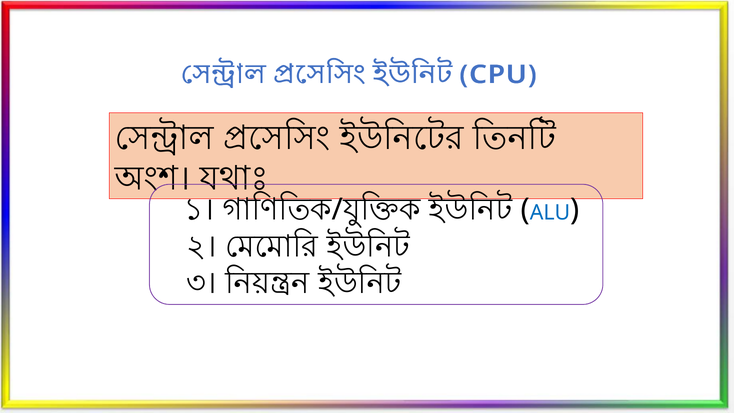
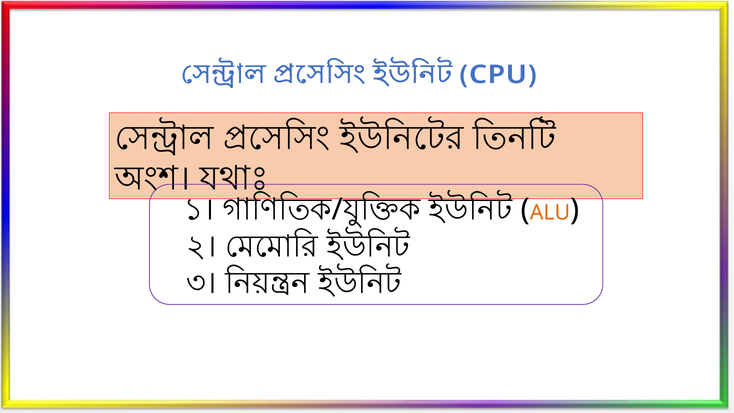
ALU colour: blue -> orange (550, 213)
